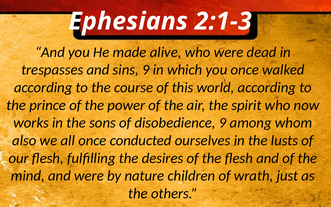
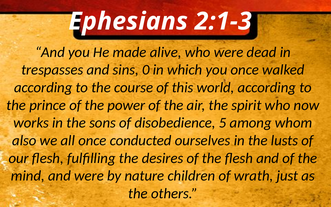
sins 9: 9 -> 0 (146, 70)
disobedience 9: 9 -> 5 (223, 123)
